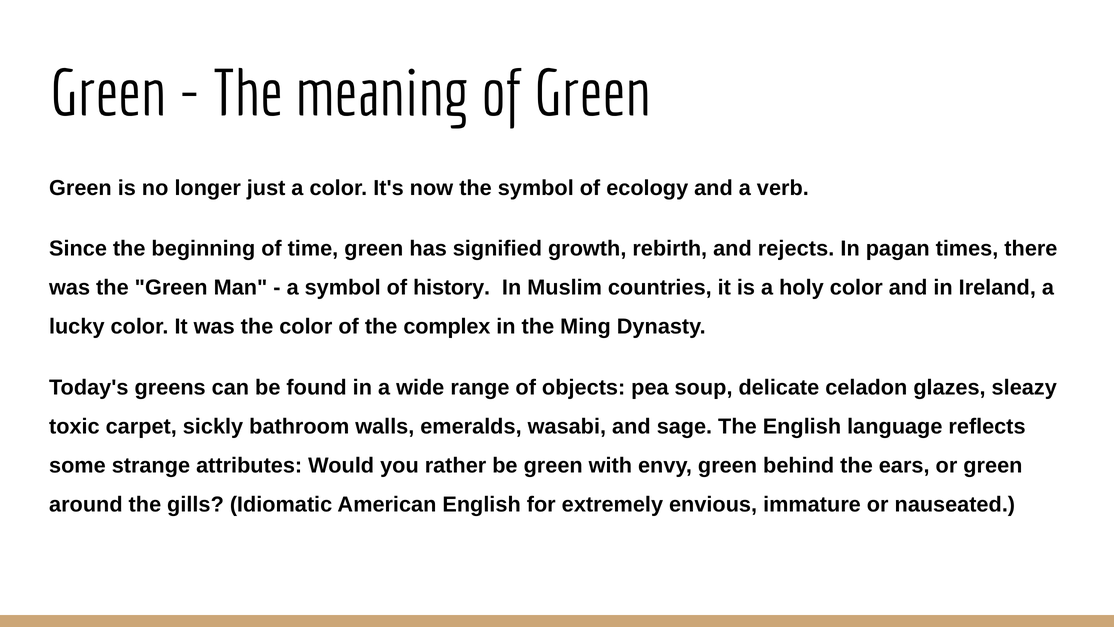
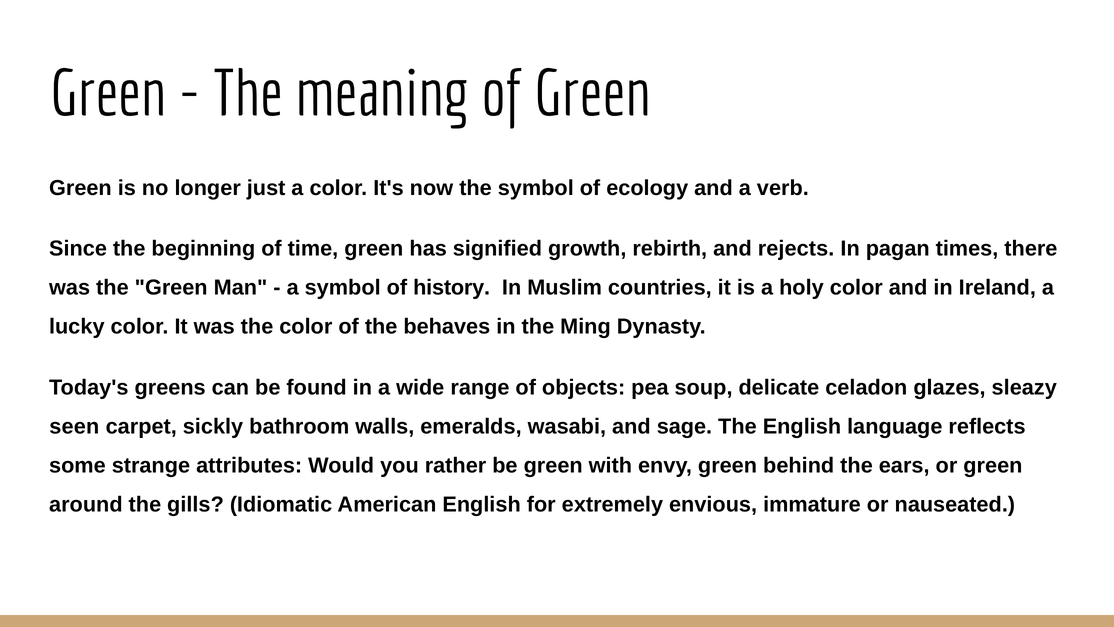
complex: complex -> behaves (447, 327)
toxic: toxic -> seen (74, 426)
